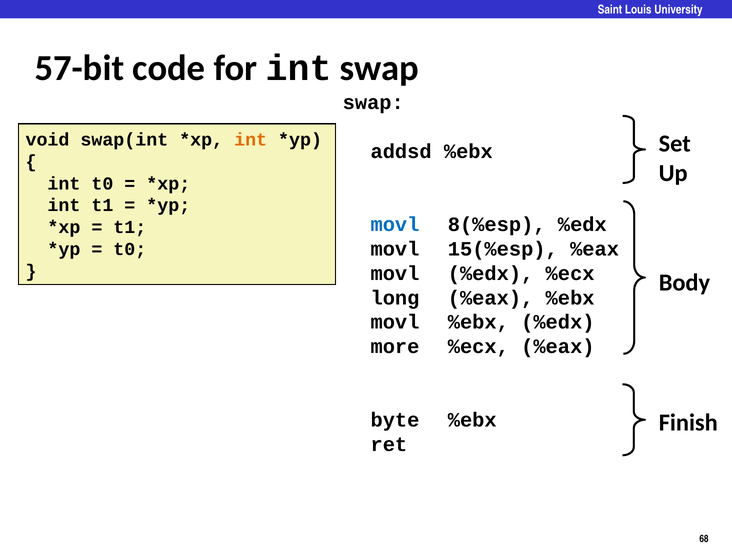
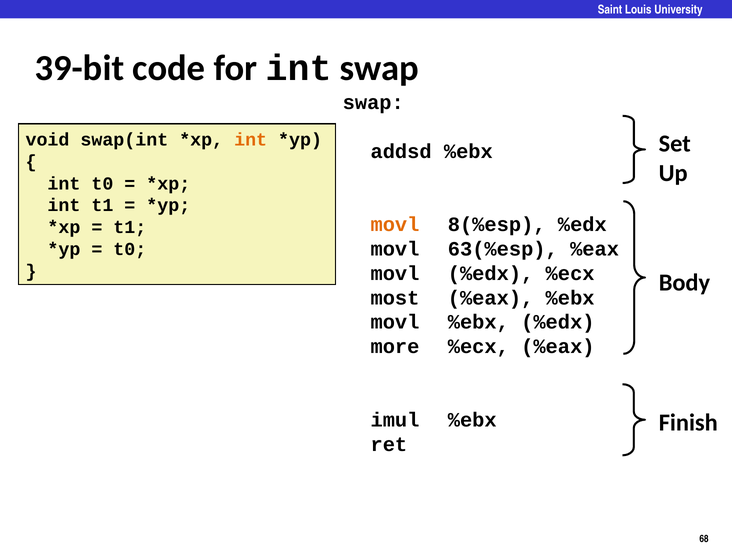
57-bit: 57-bit -> 39-bit (79, 68)
movl colour: blue -> orange (395, 225)
15(%esp: 15(%esp -> 63(%esp (503, 249)
long: long -> most (395, 298)
byte: byte -> imul (395, 420)
